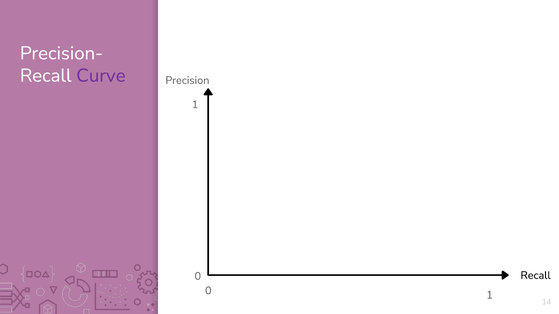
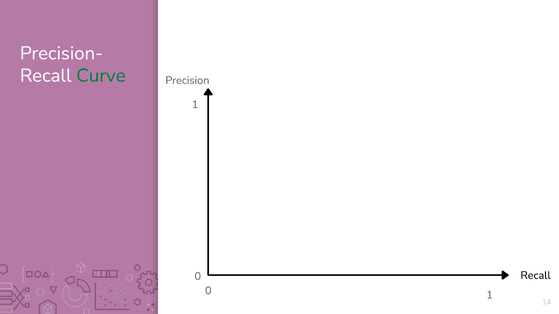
Curve colour: purple -> green (101, 76)
